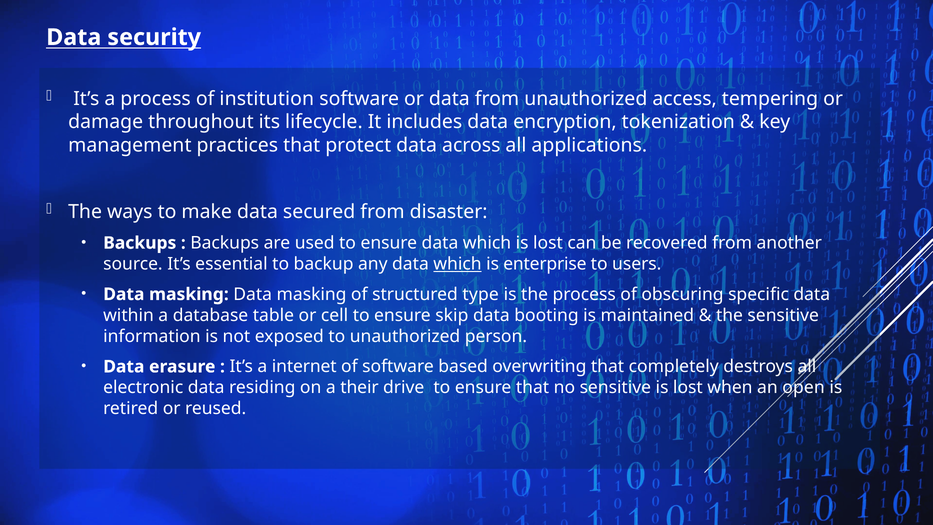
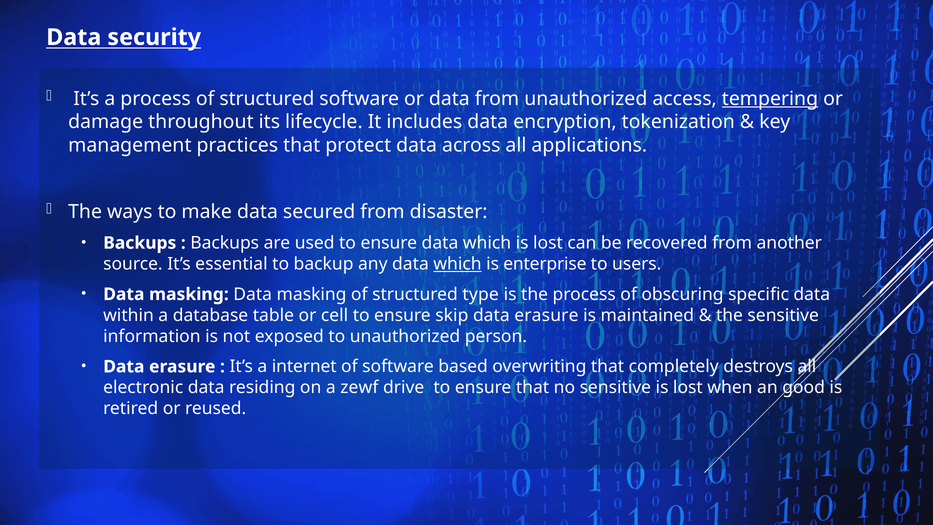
process of institution: institution -> structured (267, 99)
tempering underline: none -> present (770, 99)
booting: booting -> erasure (546, 315)
their: their -> zewf (359, 388)
open: open -> good (804, 388)
